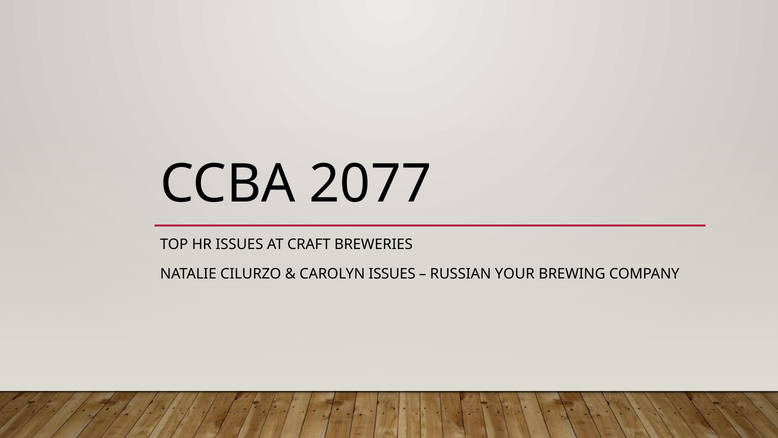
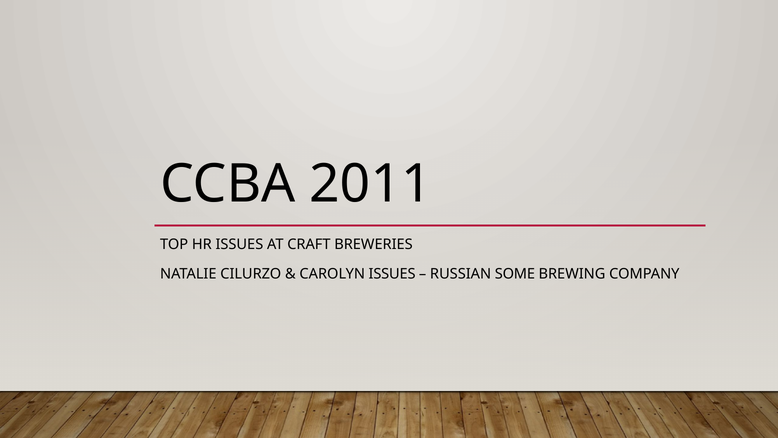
2077: 2077 -> 2011 (371, 184)
YOUR: YOUR -> SOME (515, 274)
